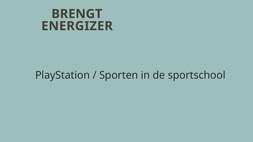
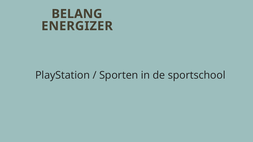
BRENGT: BRENGT -> BELANG (77, 14)
